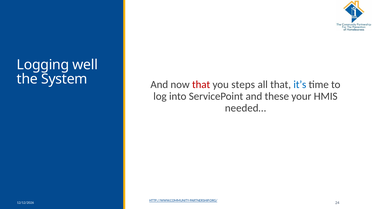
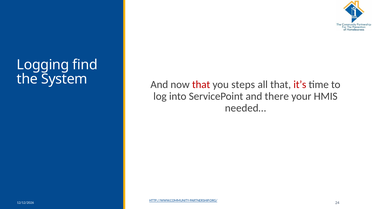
well: well -> find (85, 65)
it’s colour: blue -> red (300, 85)
these: these -> there (277, 96)
